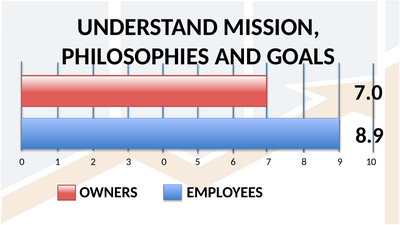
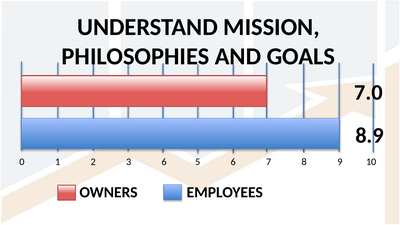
3 0: 0 -> 6 (164, 162)
